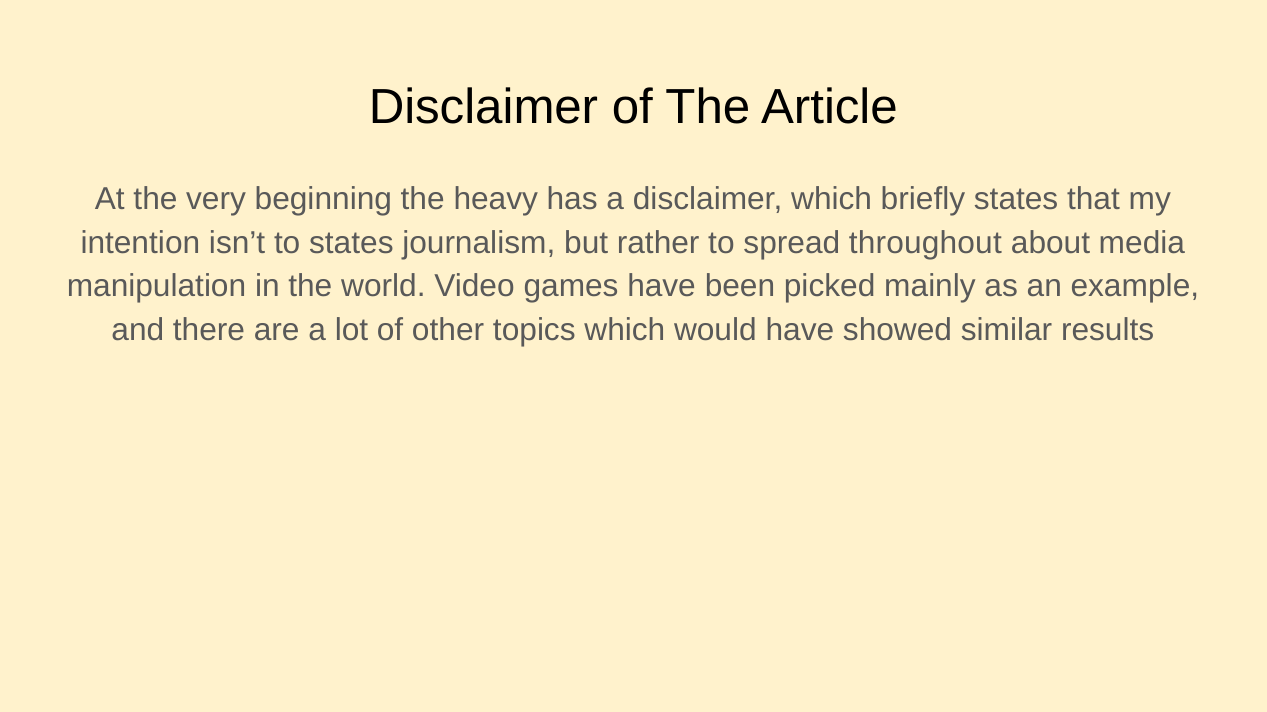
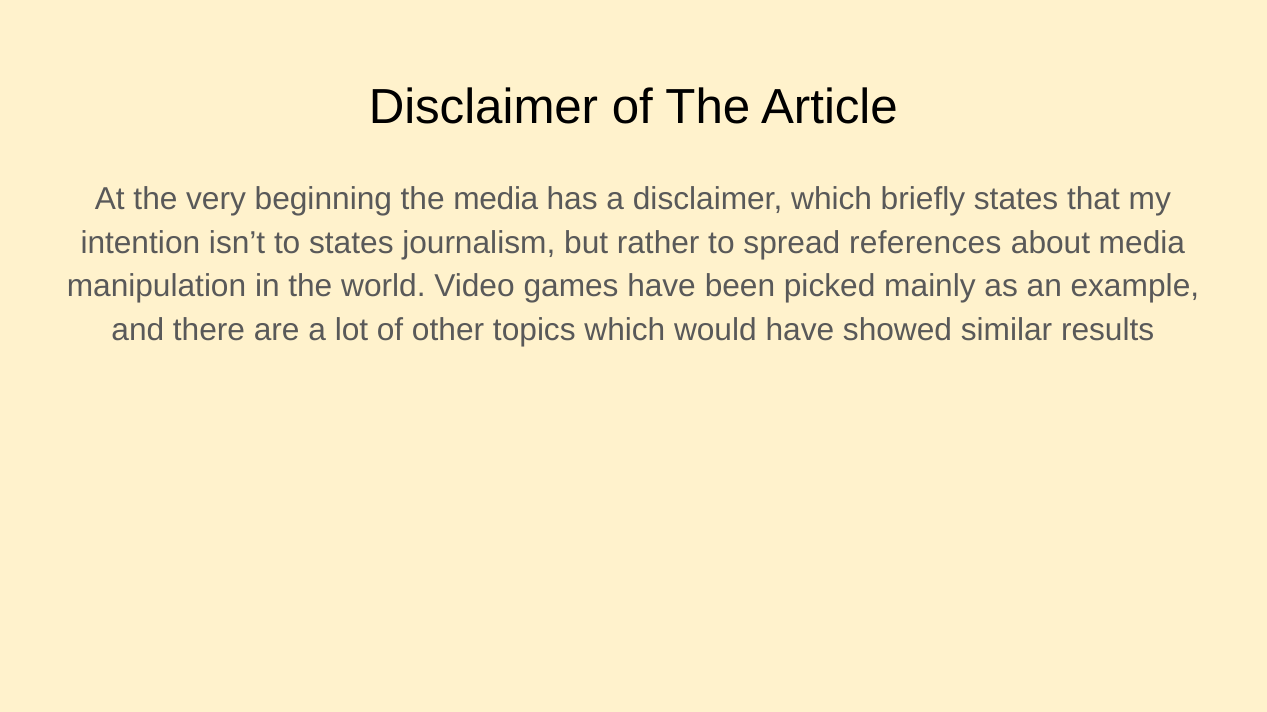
the heavy: heavy -> media (496, 199)
throughout: throughout -> references (925, 243)
